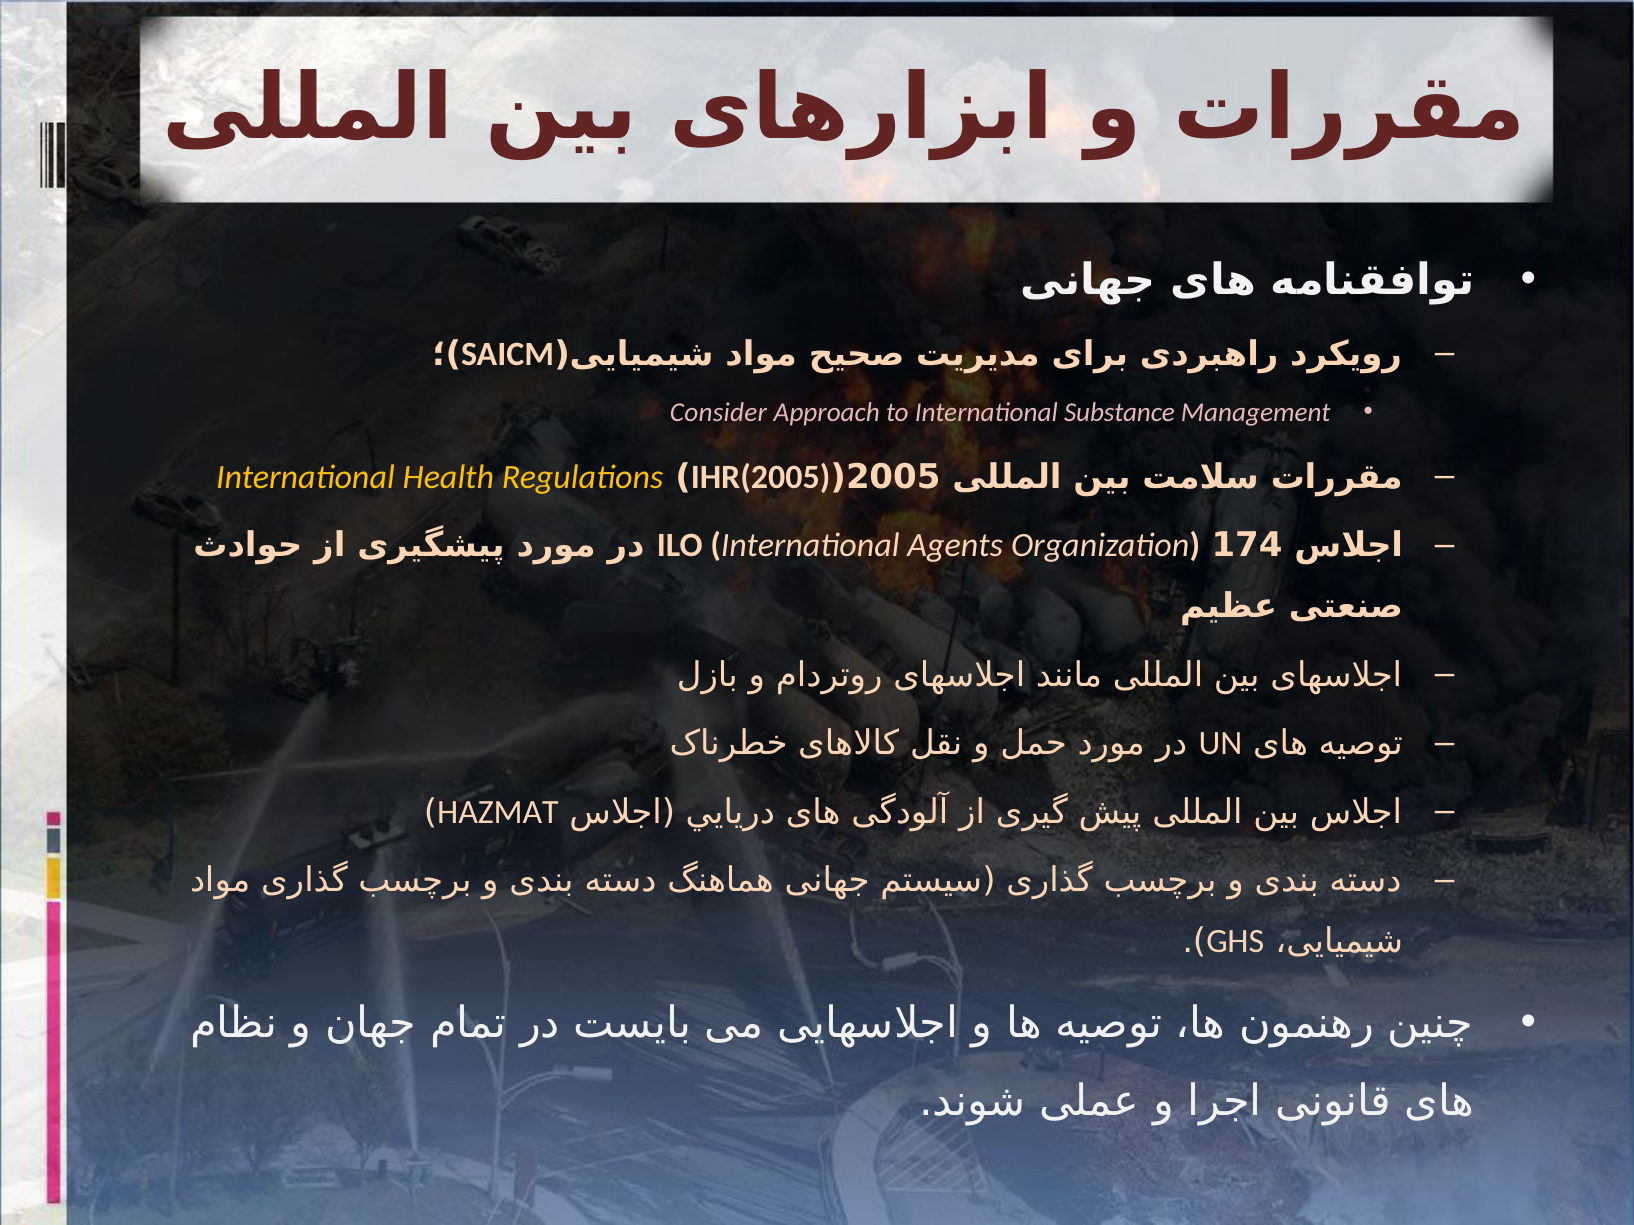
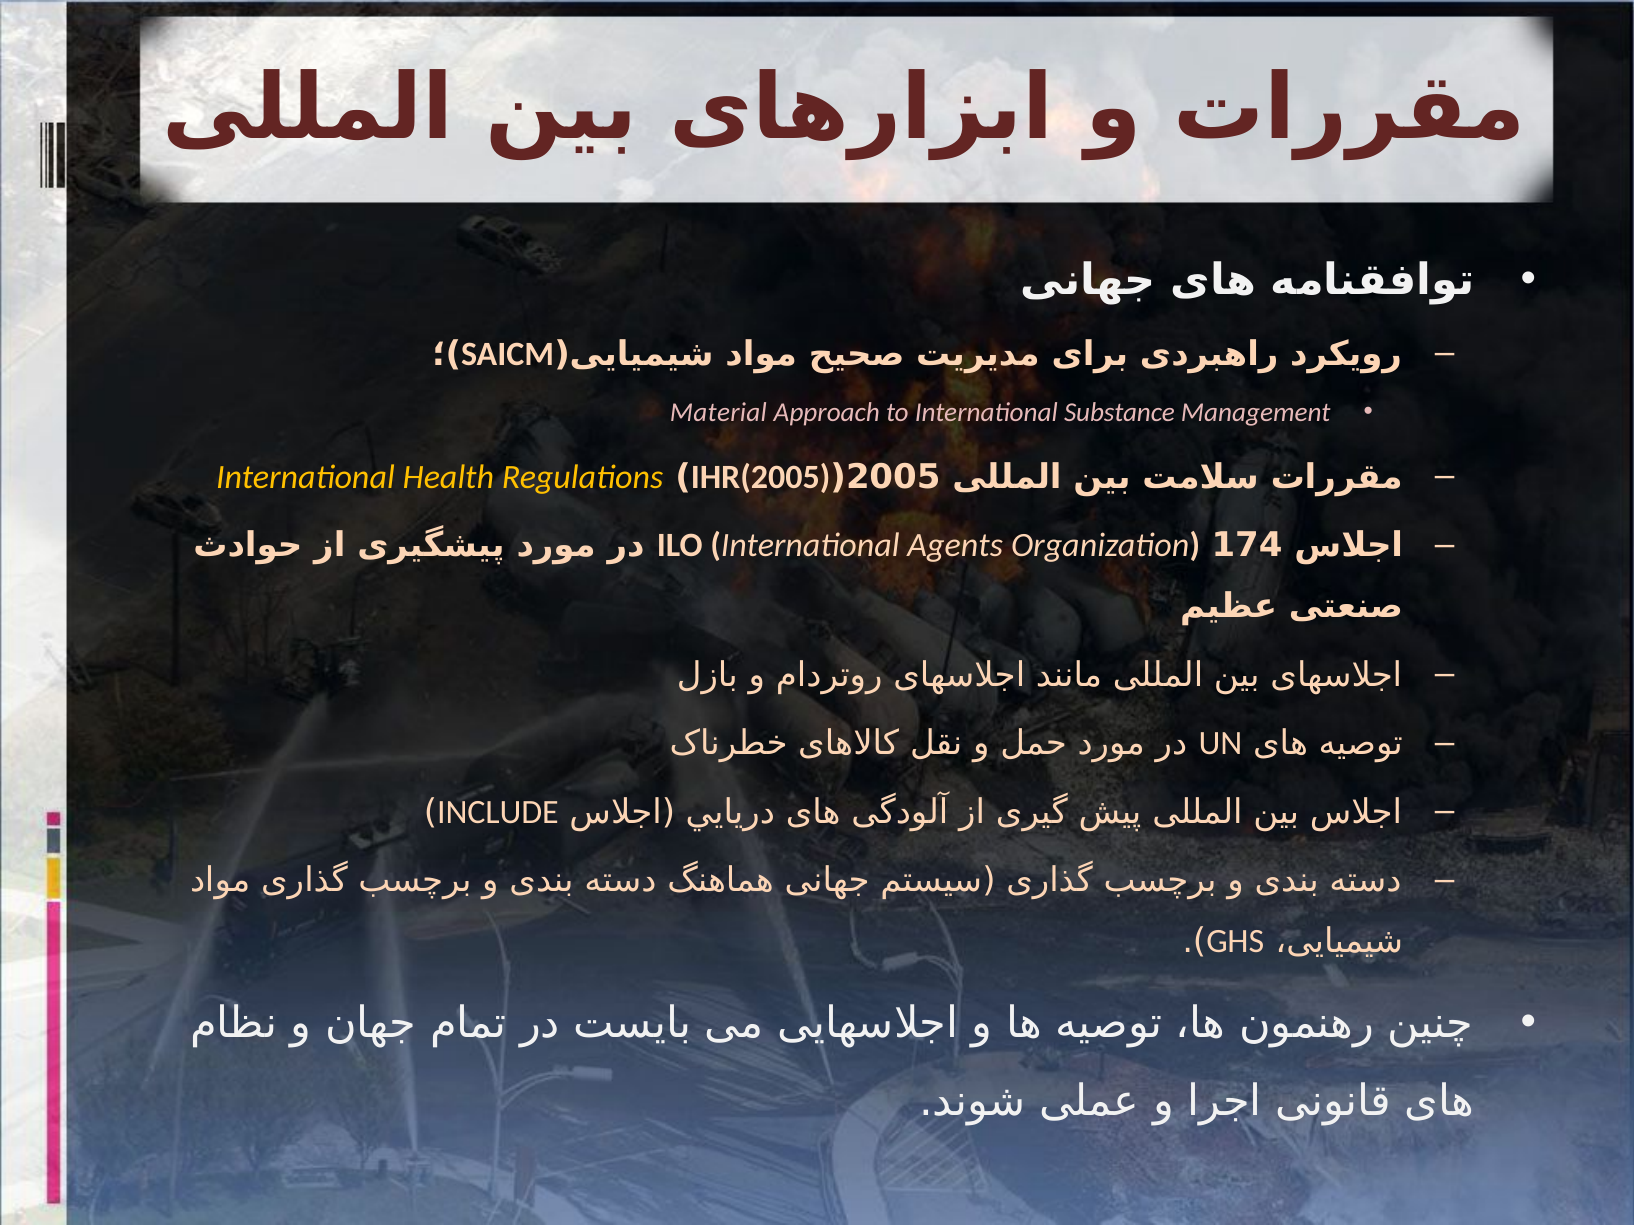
Consider: Consider -> Material (718, 412)
HAZMAT: HAZMAT -> INCLUDE (498, 812)
